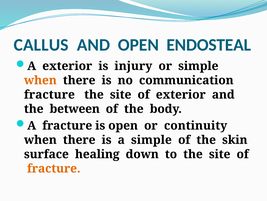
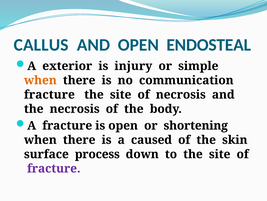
of exterior: exterior -> necrosis (181, 94)
the between: between -> necrosis (75, 109)
continuity: continuity -> shortening (196, 125)
a simple: simple -> caused (151, 139)
healing: healing -> process (97, 154)
fracture colour: orange -> purple (54, 168)
